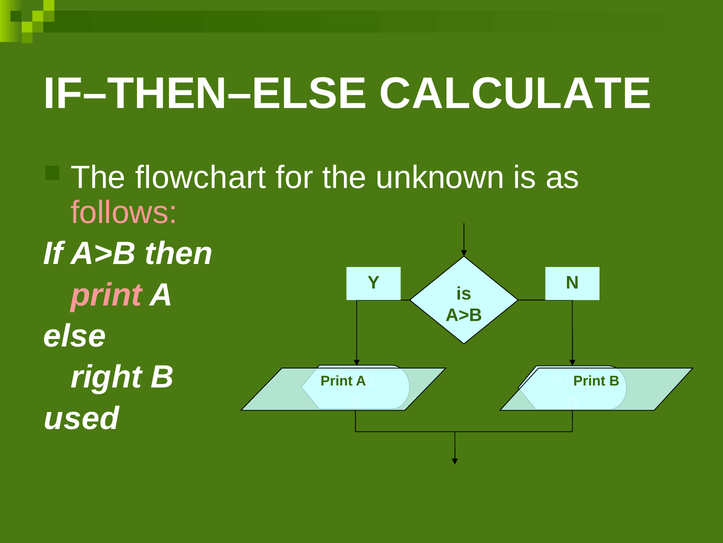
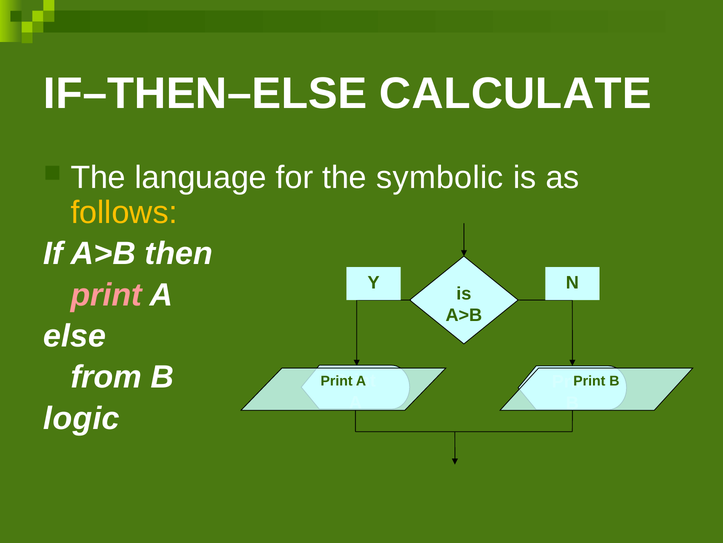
flowchart: flowchart -> language (201, 177)
unknown: unknown -> symbolic (440, 177)
follows colour: pink -> yellow (124, 212)
right: right -> from (106, 377)
used: used -> logic (82, 418)
